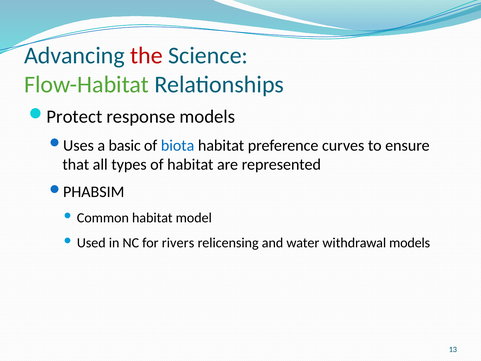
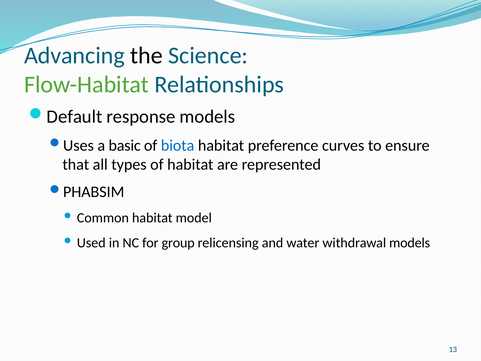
the colour: red -> black (147, 56)
Protect: Protect -> Default (74, 117)
rivers: rivers -> group (178, 243)
